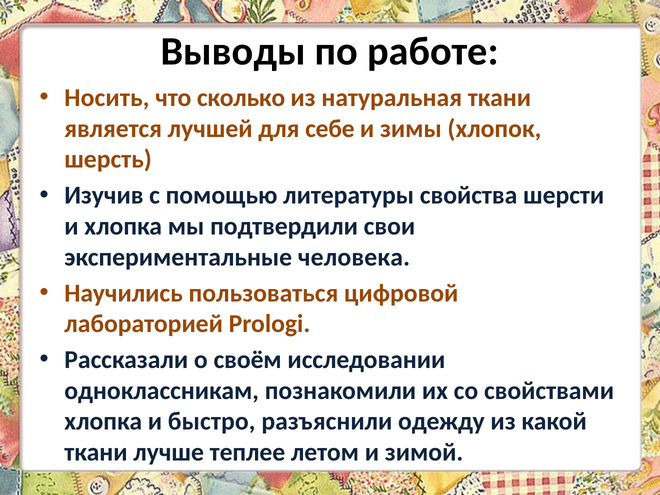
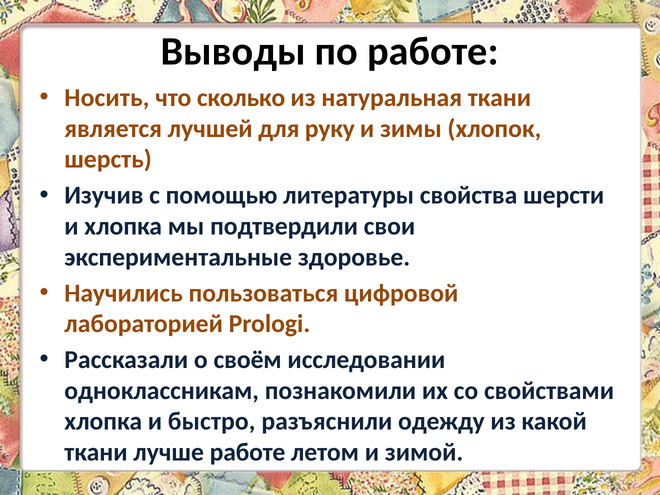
себе: себе -> руку (330, 129)
человека: человека -> здоровье (354, 257)
лучше теплее: теплее -> работе (248, 452)
